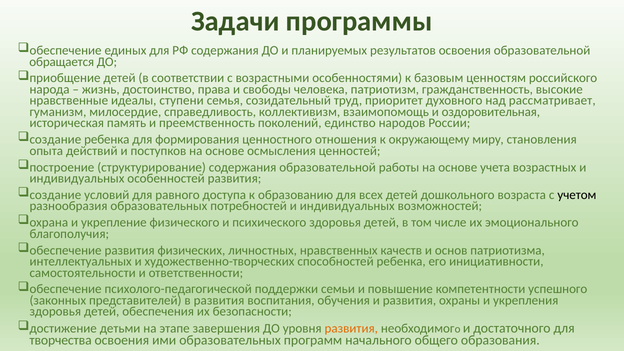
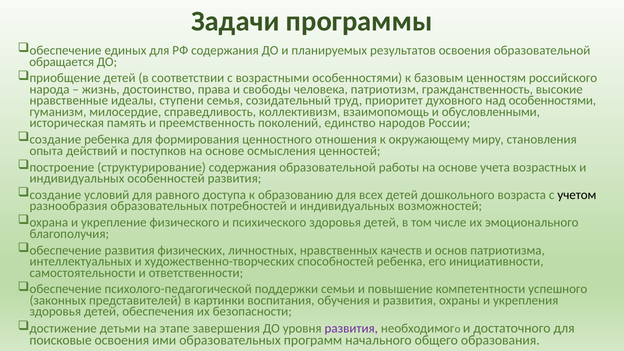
над рассматривает: рассматривает -> особенностями (552, 101)
оздоровительная: оздоровительная -> обусловленными (491, 112)
в развития: развития -> картинки (219, 300)
развития colour: orange -> purple (351, 329)
творчества: творчества -> поисковые (61, 340)
